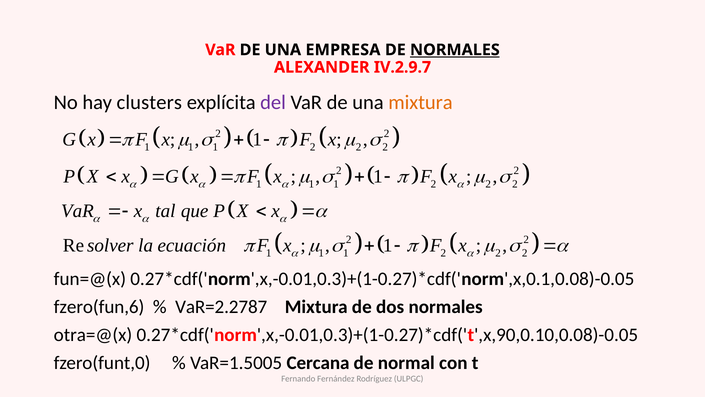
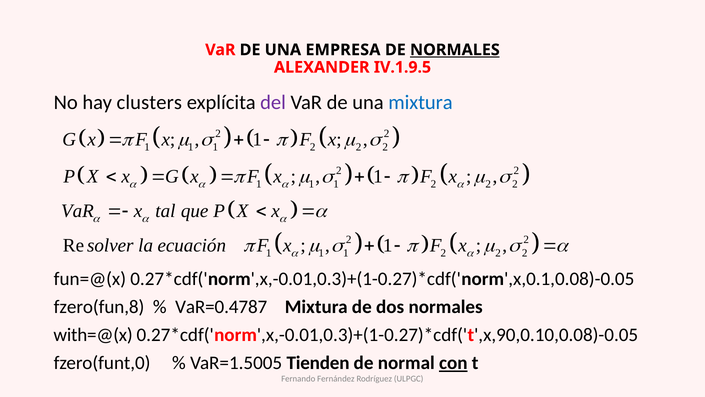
IV.2.9.7: IV.2.9.7 -> IV.1.9.5 (402, 67)
mixtura colour: orange -> blue (420, 102)
fzero(fun,6: fzero(fun,6 -> fzero(fun,8 (99, 307)
VaR=2.2787: VaR=2.2787 -> VaR=0.4787 (221, 307)
otra=@(x: otra=@(x -> with=@(x (93, 335)
Cercana: Cercana -> Tienden (318, 363)
con underline: none -> present (453, 363)
